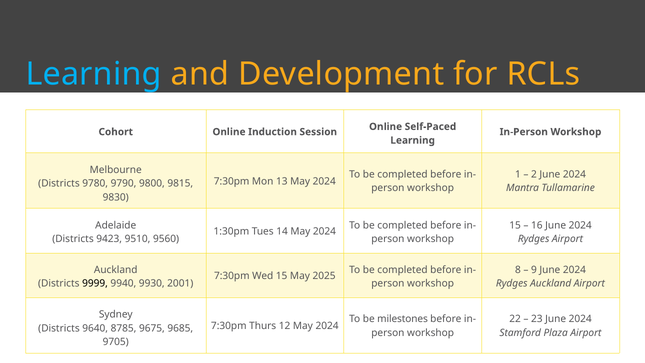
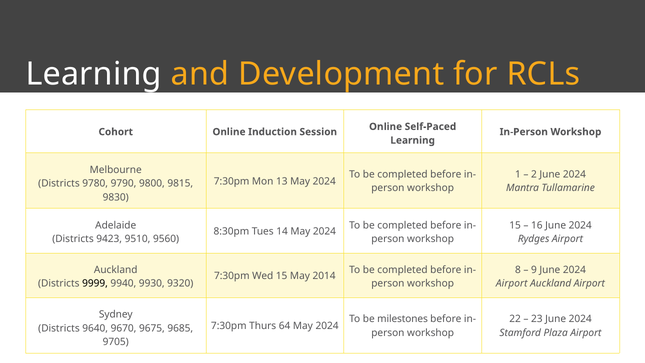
Learning colour: light blue -> white (94, 74)
1:30pm: 1:30pm -> 8:30pm (231, 231)
2025: 2025 -> 2014 (324, 276)
2001: 2001 -> 9320 (180, 283)
Rydges: Rydges -> Airport (512, 283)
12: 12 -> 64 (285, 326)
8785: 8785 -> 9670 (124, 328)
